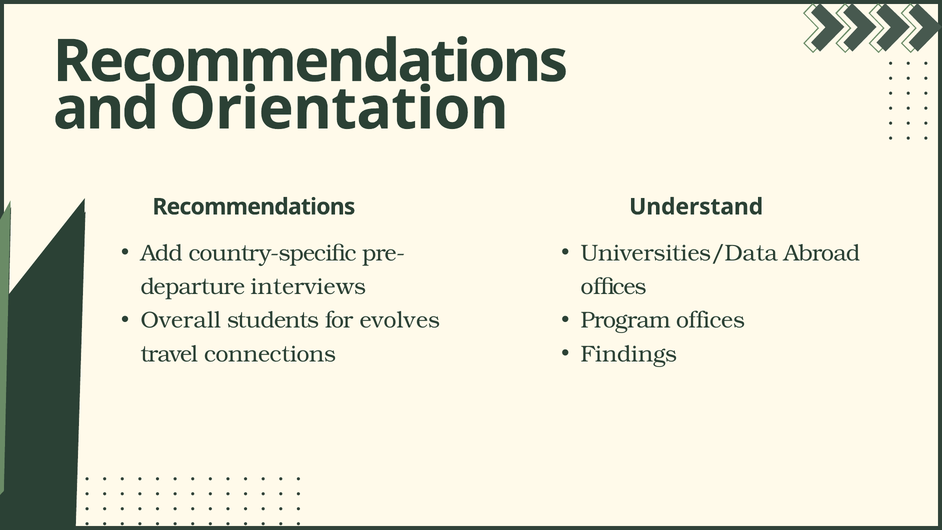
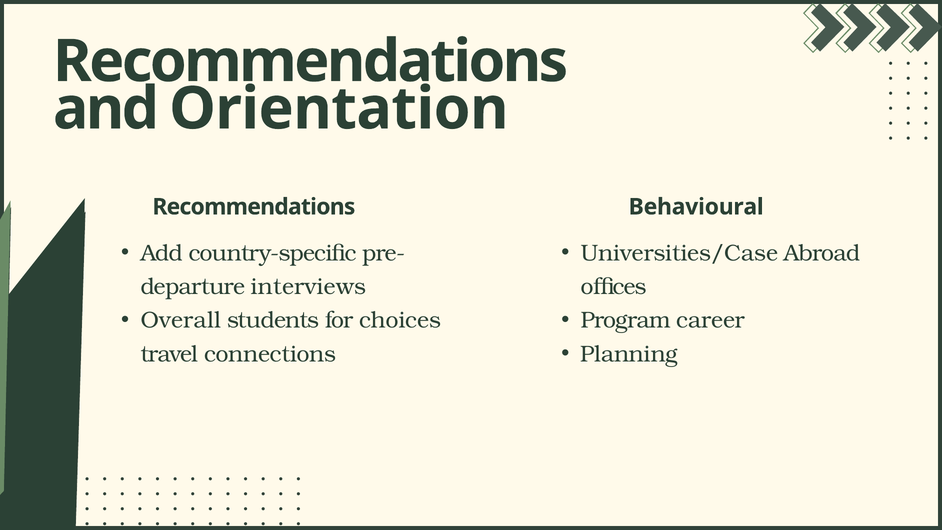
Understand: Understand -> Behavioural (696, 207)
Universities/Data: Universities/Data -> Universities/Case (679, 253)
evolves: evolves -> choices (400, 320)
Program offices: offices -> career (711, 320)
Findings: Findings -> Planning (629, 354)
